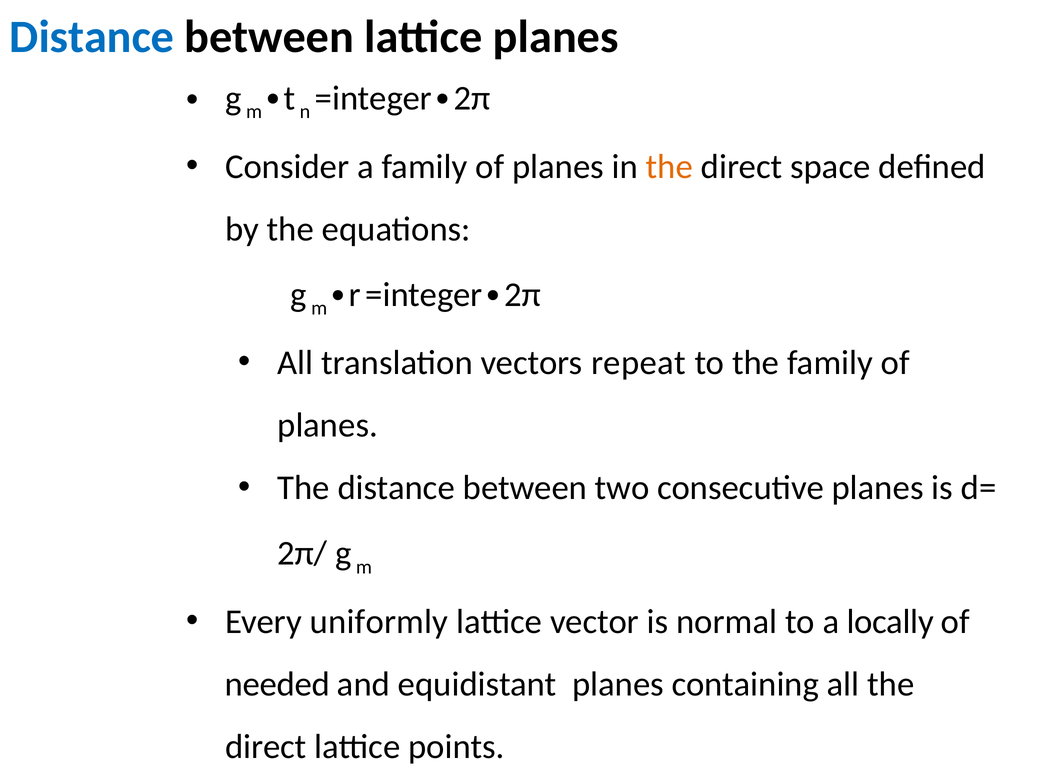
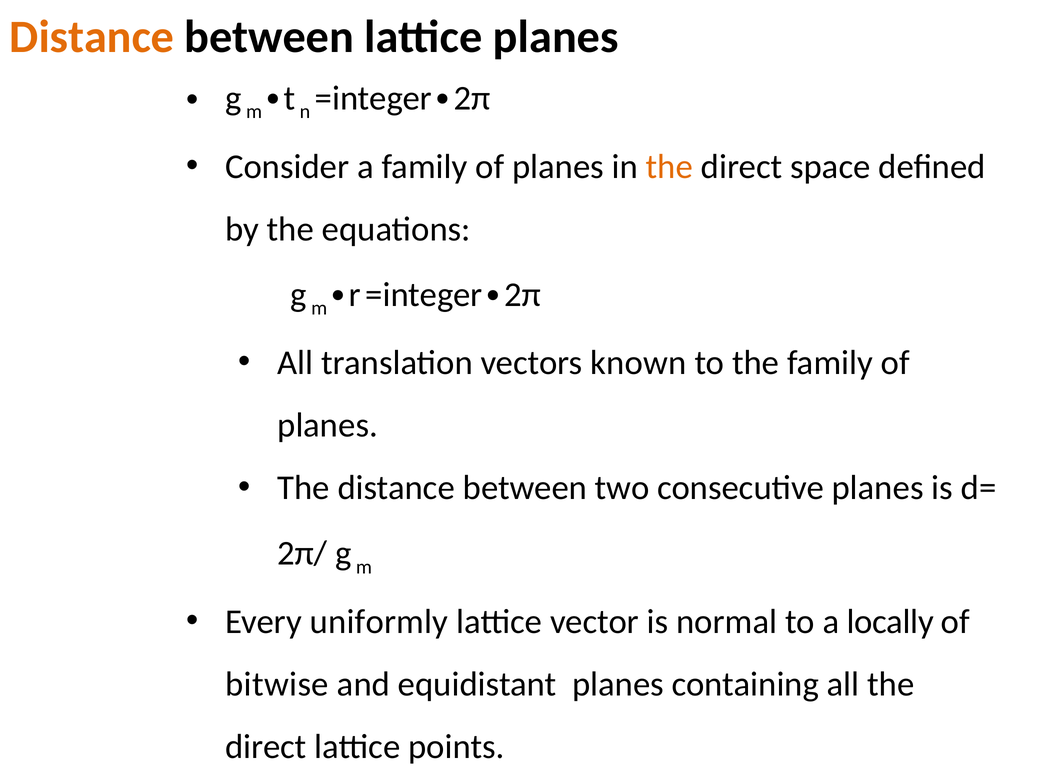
Distance colour: blue -> orange (92, 37)
repeat: repeat -> known (639, 363)
needed: needed -> bitwise (277, 684)
